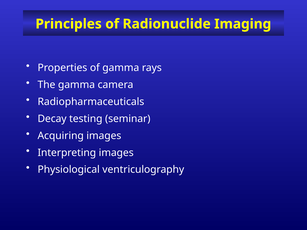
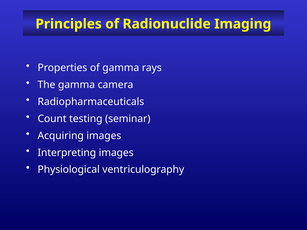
Decay: Decay -> Count (52, 119)
